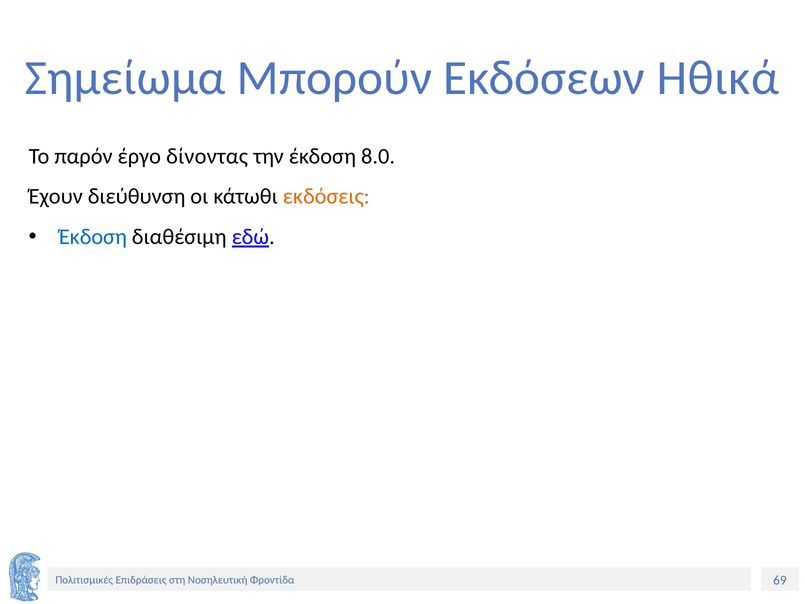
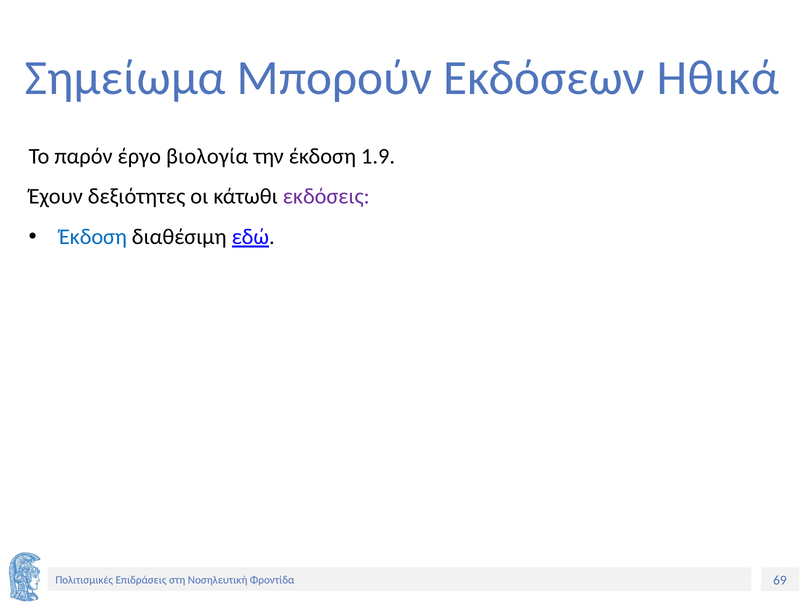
δίνοντας: δίνοντας -> βιολογία (207, 156)
8.0: 8.0 -> 1.9 (378, 156)
διεύθυνση: διεύθυνση -> δεξιότητες (137, 196)
εκδόσεις colour: orange -> purple (326, 196)
